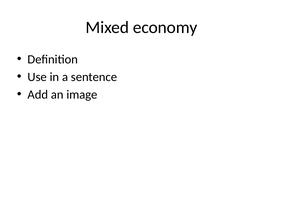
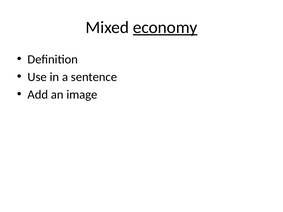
economy underline: none -> present (165, 27)
